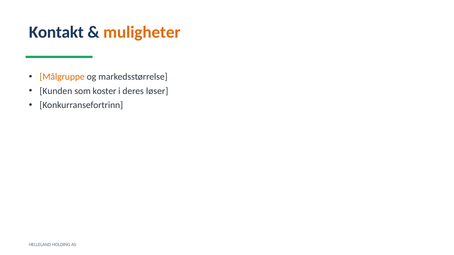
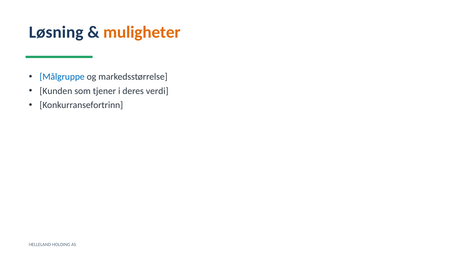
Kontakt: Kontakt -> Løsning (56, 32)
Målgruppe colour: orange -> blue (62, 77)
koster: koster -> tjener (104, 91)
løser: løser -> verdi (157, 91)
